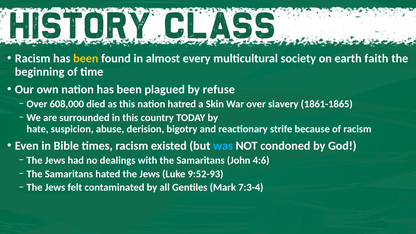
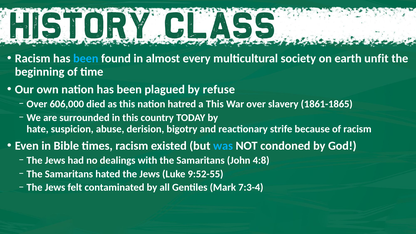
been colour: yellow -> light blue (86, 58)
faith: faith -> unfit (376, 58)
608,000: 608,000 -> 606,000 (67, 104)
a Skin: Skin -> This (215, 104)
4:6: 4:6 -> 4:8 (261, 160)
9:52-93: 9:52-93 -> 9:52-55 (206, 174)
